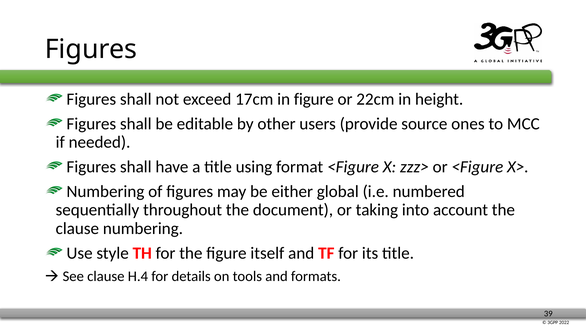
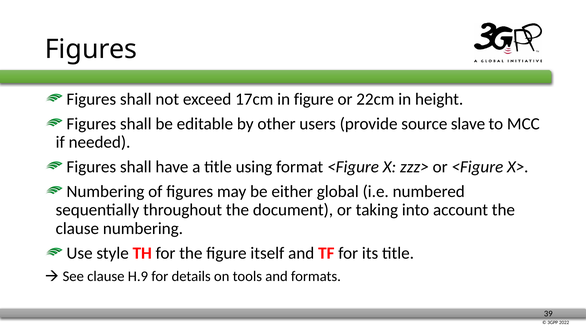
ones: ones -> slave (468, 124)
H.4: H.4 -> H.9 (138, 276)
